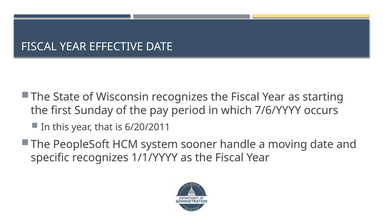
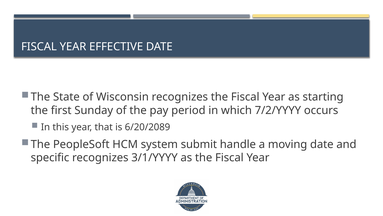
7/6/YYYY: 7/6/YYYY -> 7/2/YYYY (278, 110)
6/20/2011: 6/20/2011 -> 6/20/2089 (148, 127)
sooner: sooner -> submit (199, 144)
1/1/YYYY: 1/1/YYYY -> 3/1/YYYY (154, 157)
